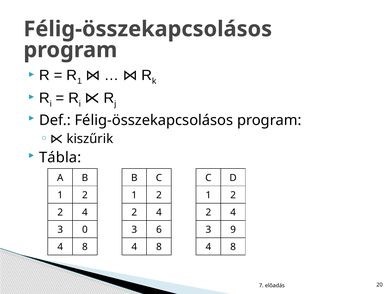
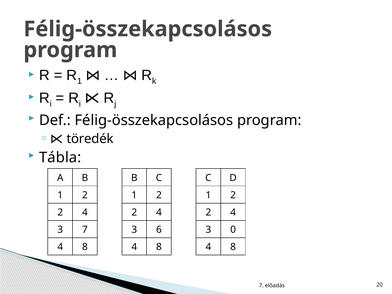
kiszűrik: kiszűrik -> töredék (90, 139)
3 0: 0 -> 7 (85, 230)
9: 9 -> 0 (233, 230)
